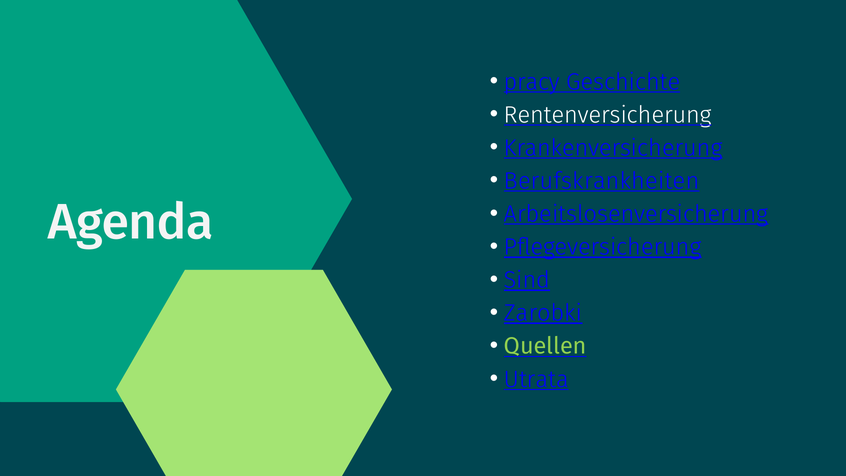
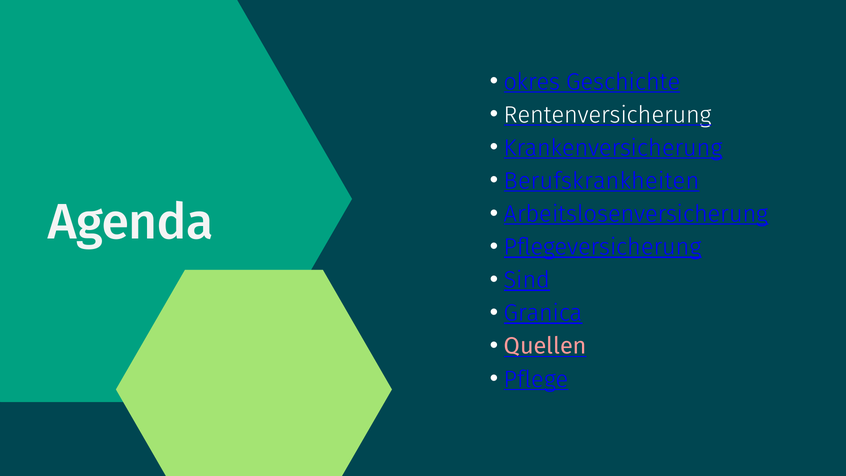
pracy: pracy -> okres (532, 82)
Zarobki: Zarobki -> Granica (543, 313)
Quellen colour: light green -> pink (545, 346)
Utrata: Utrata -> Pflege (536, 379)
